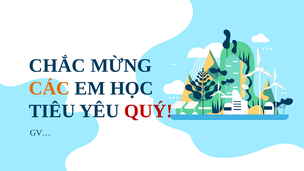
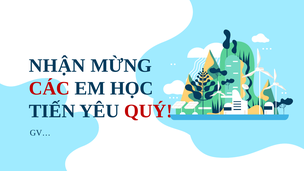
CHẮC: CHẮC -> NHẬN (57, 66)
CÁC colour: orange -> red (49, 88)
TIÊU: TIÊU -> TIẾN (52, 111)
